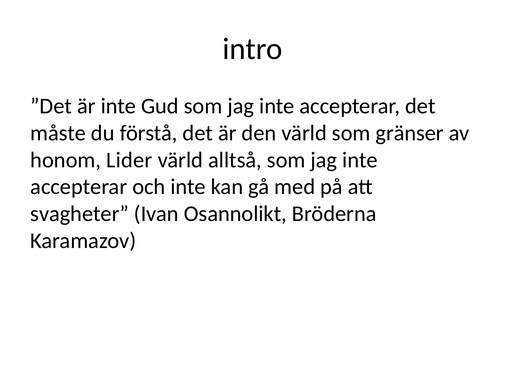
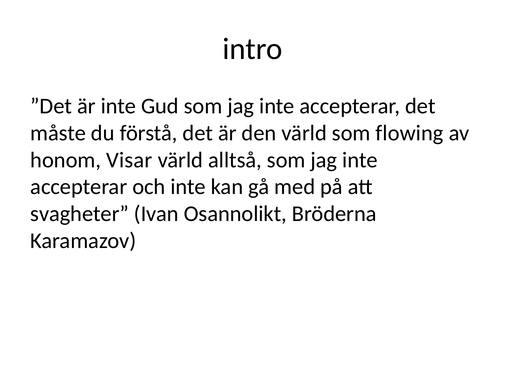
gränser: gränser -> flowing (410, 133)
Lider: Lider -> Visar (129, 160)
